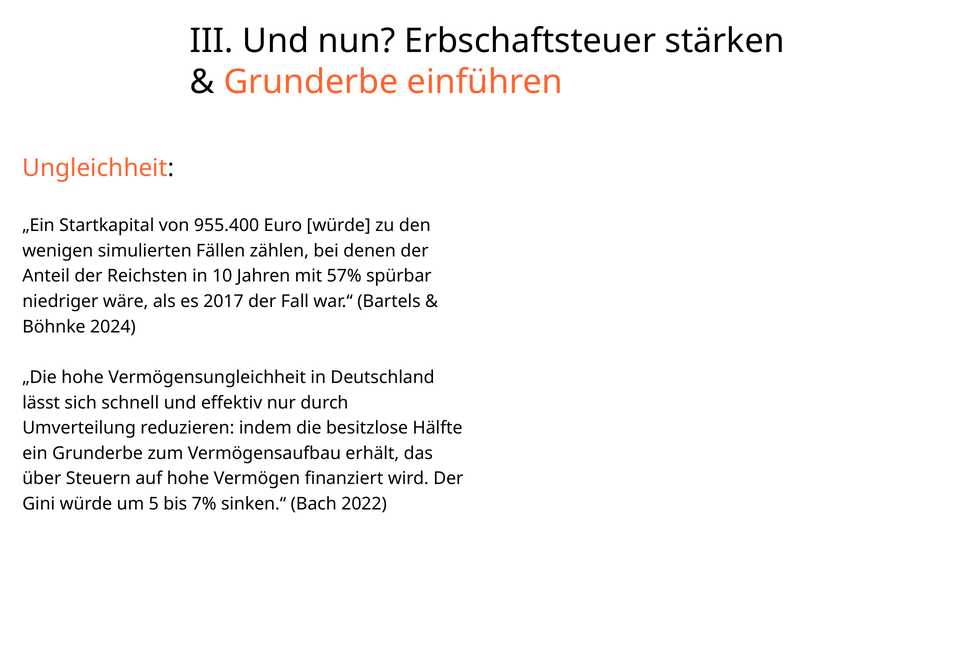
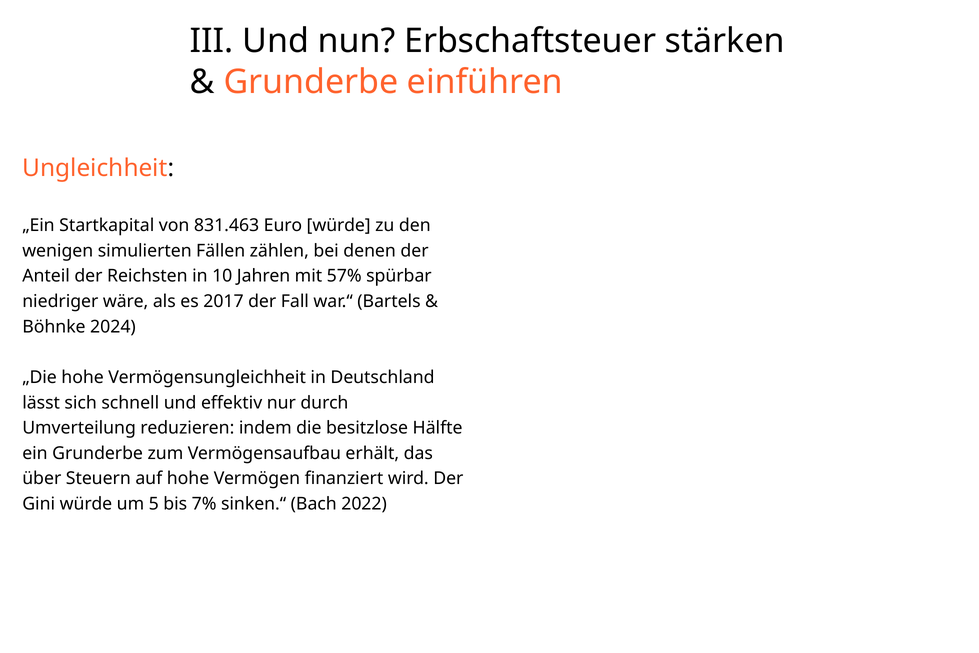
955.400: 955.400 -> 831.463 (227, 226)
